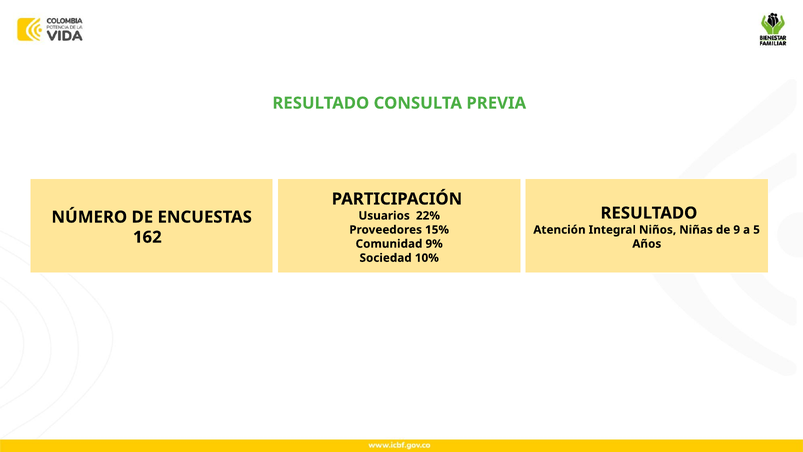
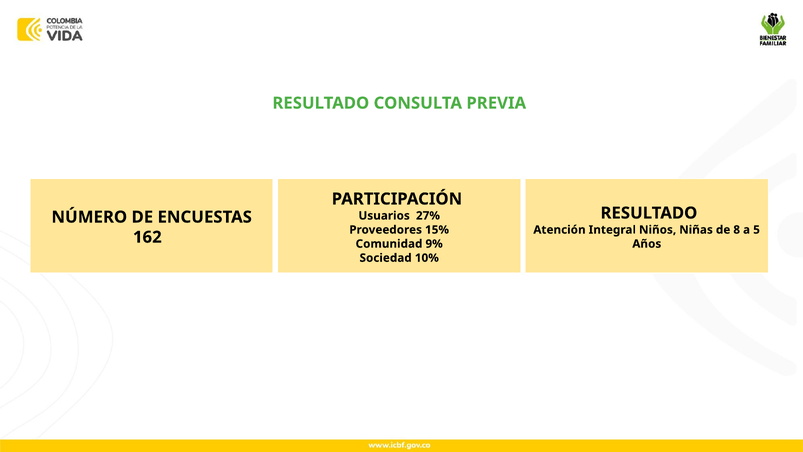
22%: 22% -> 27% (428, 216)
9: 9 -> 8 (737, 230)
